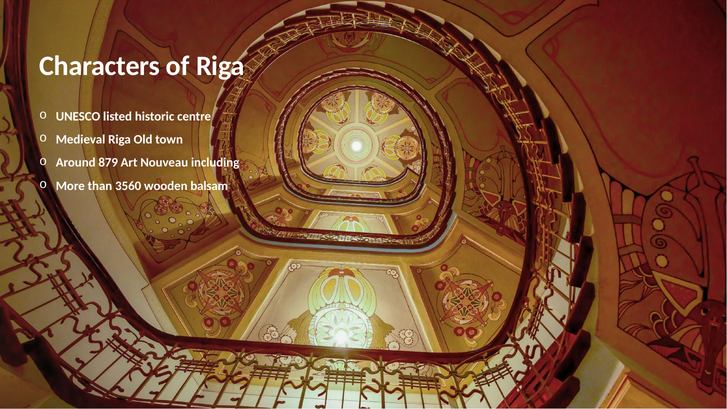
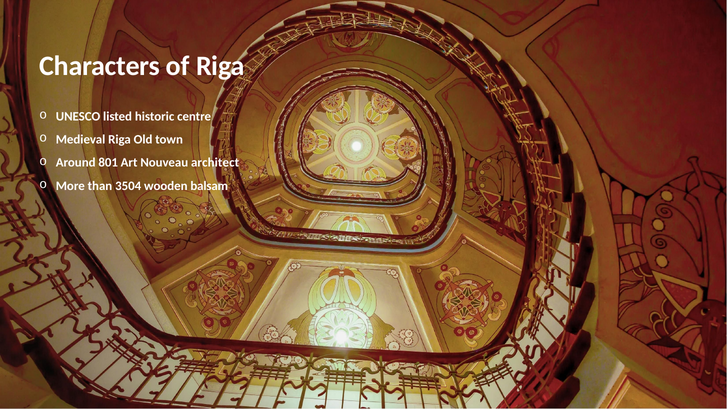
879: 879 -> 801 (108, 163)
including: including -> architect (215, 163)
3560: 3560 -> 3504 (128, 186)
